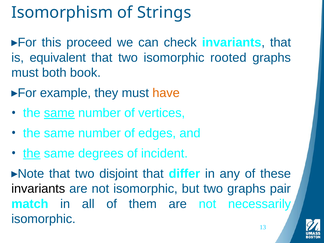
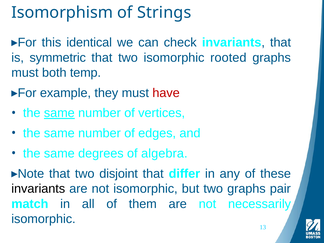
proceed: proceed -> identical (89, 42)
equivalent: equivalent -> symmetric (58, 58)
book: book -> temp (85, 73)
have colour: orange -> red (166, 93)
the underline: present -> none (32, 153)
incident: incident -> algebra (164, 153)
